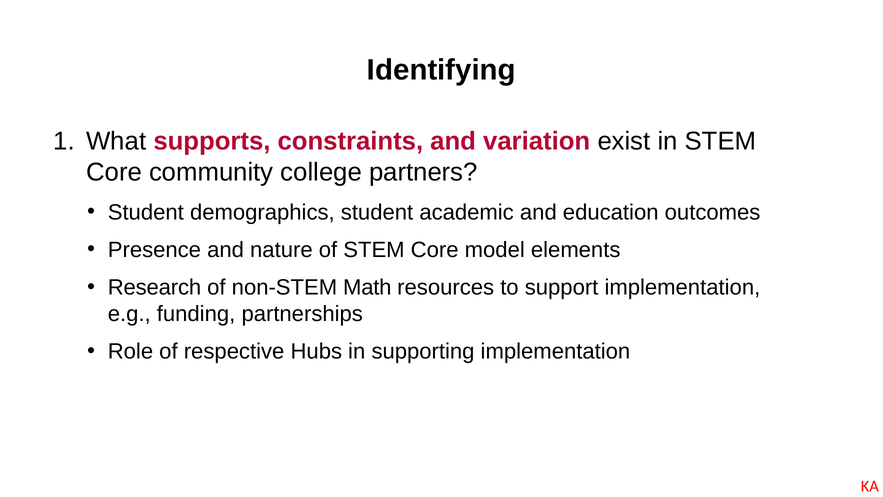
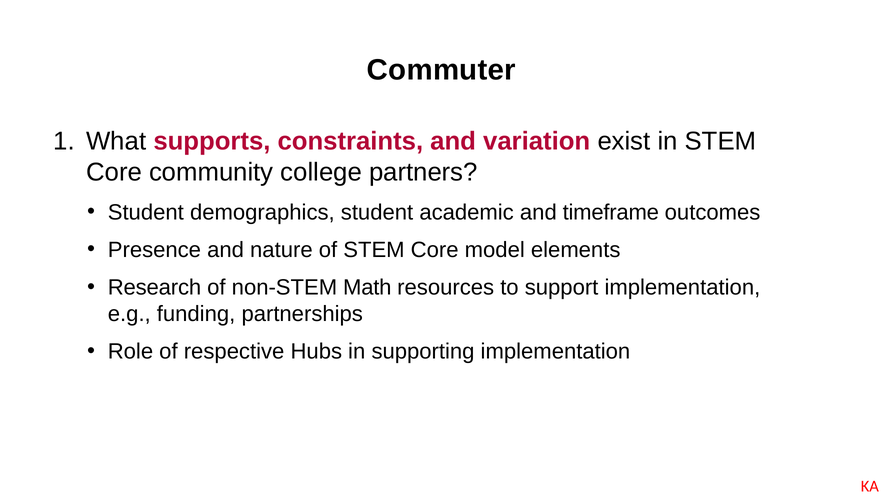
Identifying: Identifying -> Commuter (441, 70)
education: education -> timeframe (611, 212)
